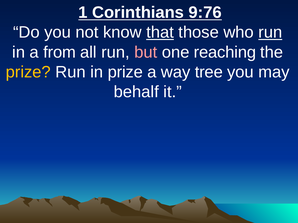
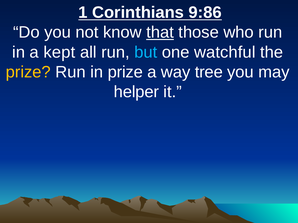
9:76: 9:76 -> 9:86 (205, 13)
run underline: present -> none (270, 32)
from: from -> kept (59, 52)
but colour: pink -> light blue (146, 52)
reaching: reaching -> watchful (225, 52)
behalf: behalf -> helper (136, 92)
